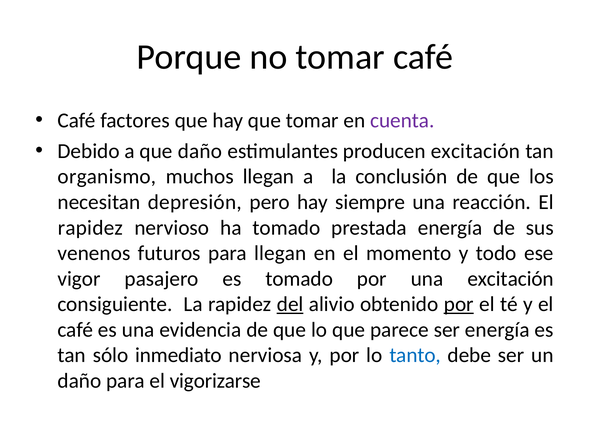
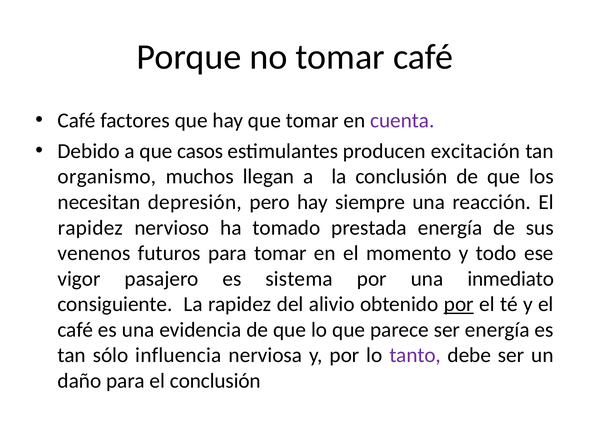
que daño: daño -> casos (200, 151)
para llegan: llegan -> tomar (280, 253)
es tomado: tomado -> sistema (299, 279)
una excitación: excitación -> inmediato (511, 279)
del underline: present -> none (290, 305)
inmediato: inmediato -> influencia (178, 356)
tanto colour: blue -> purple (415, 356)
el vigorizarse: vigorizarse -> conclusión (215, 381)
